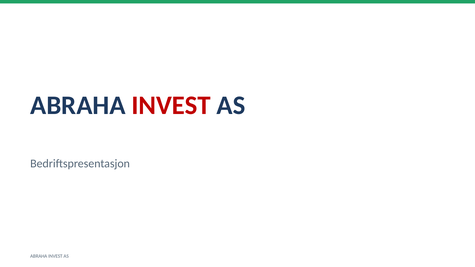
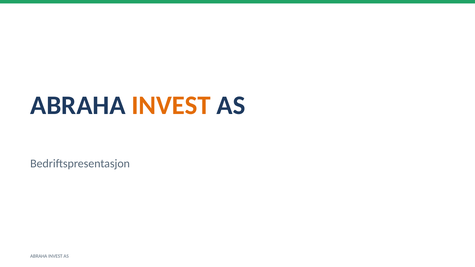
INVEST colour: red -> orange (171, 105)
